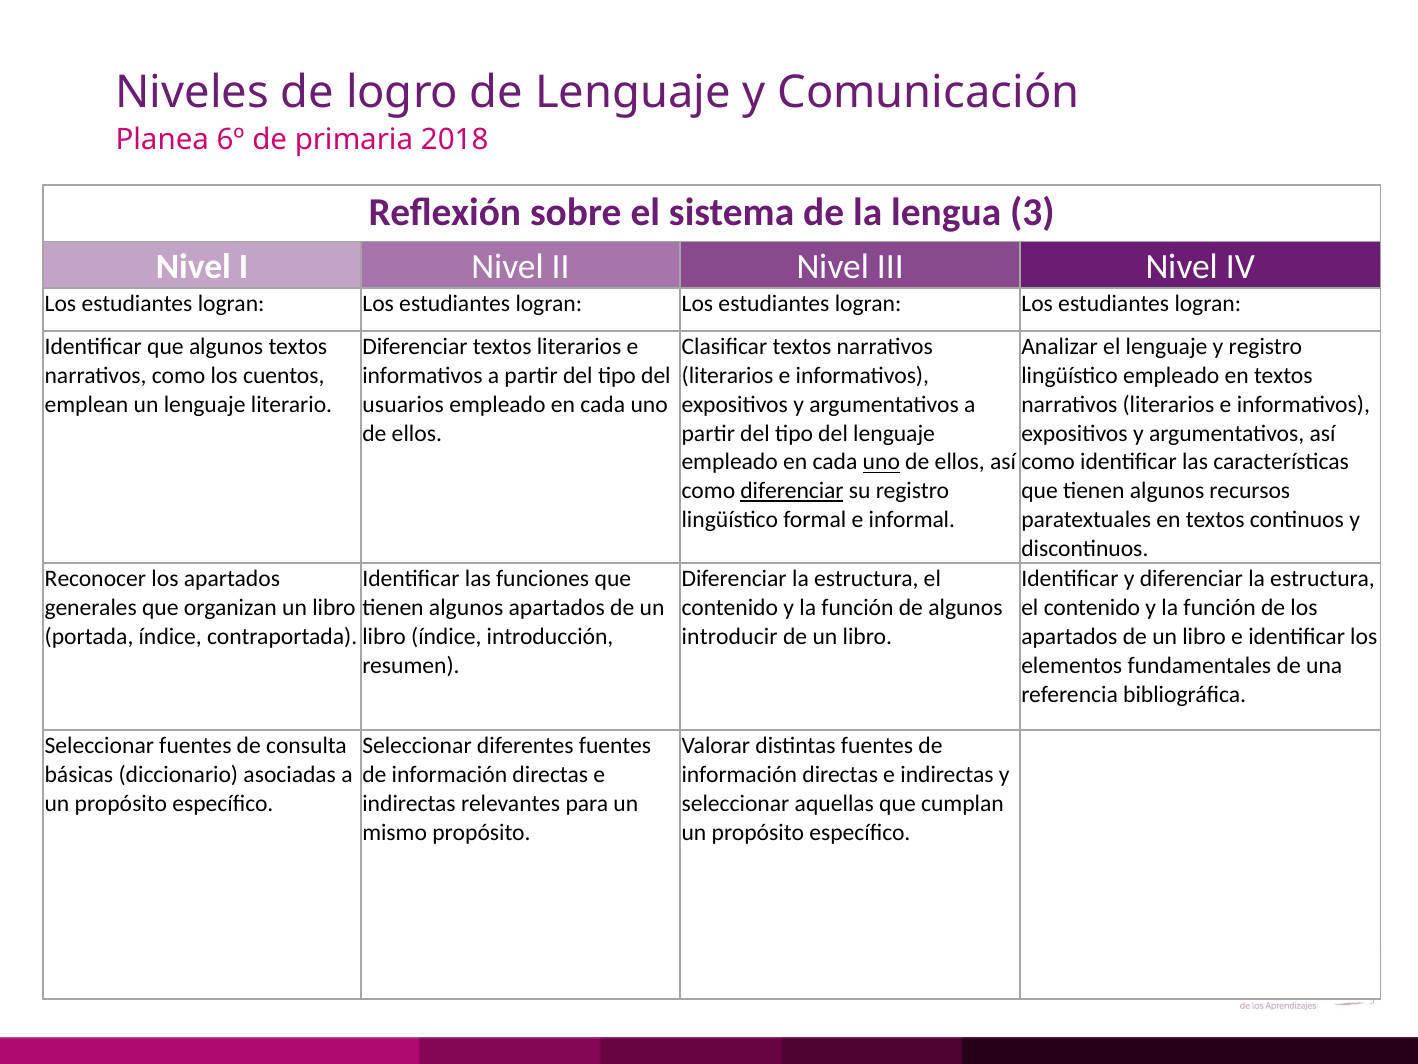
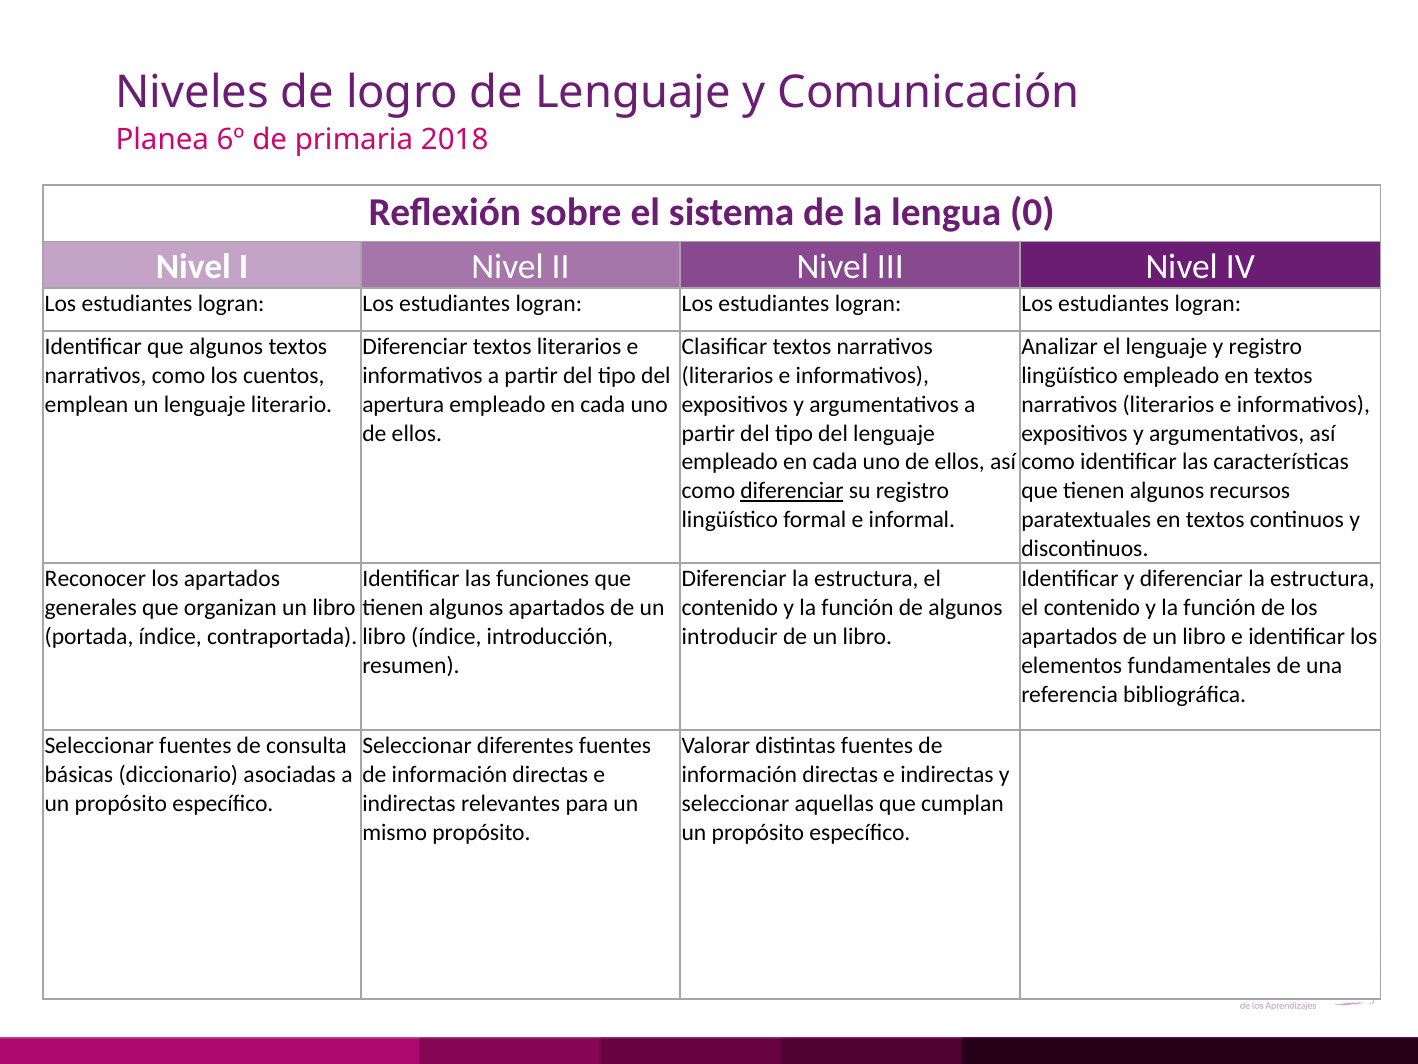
3: 3 -> 0 (1032, 213)
usuarios: usuarios -> apertura (403, 404)
uno underline: present -> none (881, 462)
